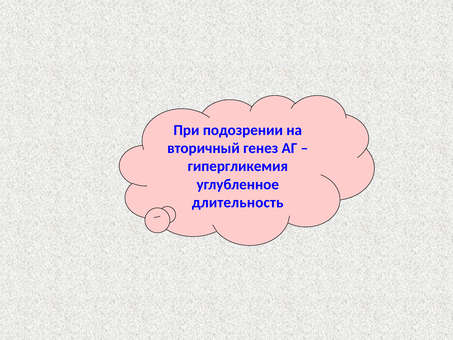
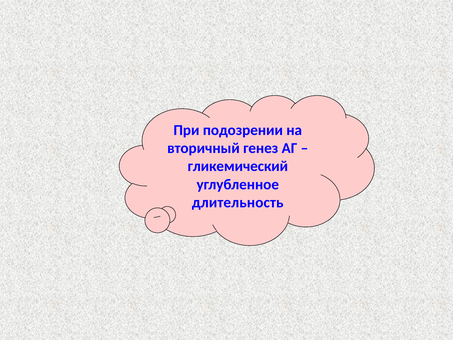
гипергликемия: гипергликемия -> гликемический (238, 166)
